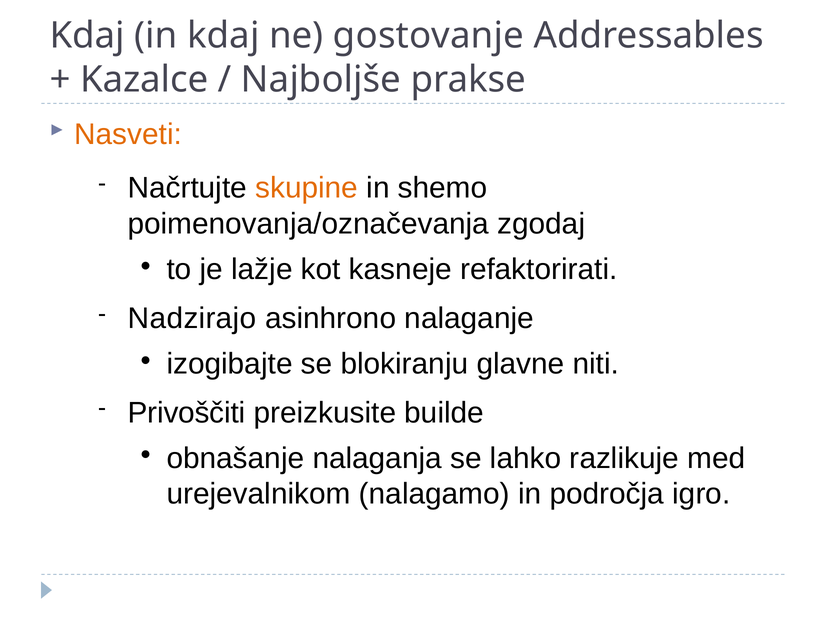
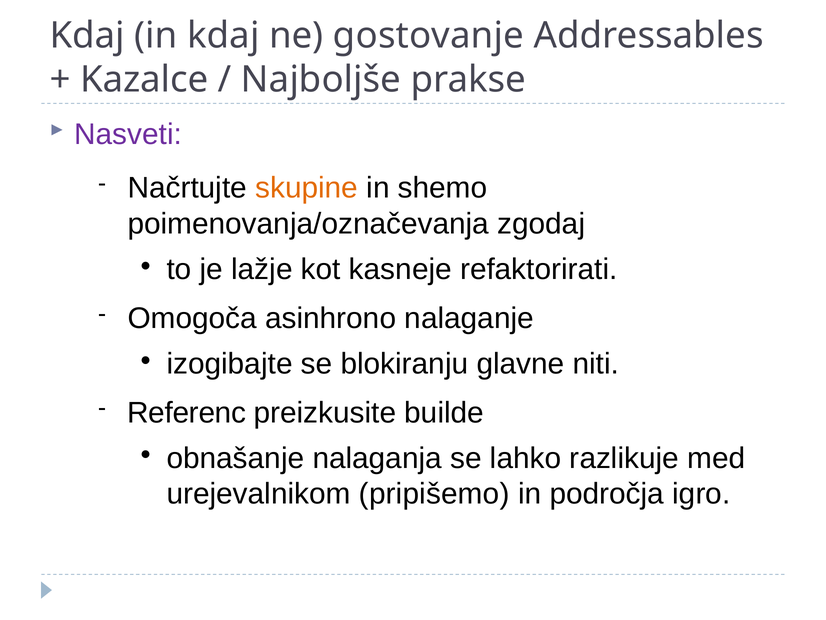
Nasveti colour: orange -> purple (128, 134)
Nadzirajo: Nadzirajo -> Omogoča (192, 318)
Privoščiti: Privoščiti -> Referenc (187, 412)
nalagamo: nalagamo -> pripišemo (434, 494)
